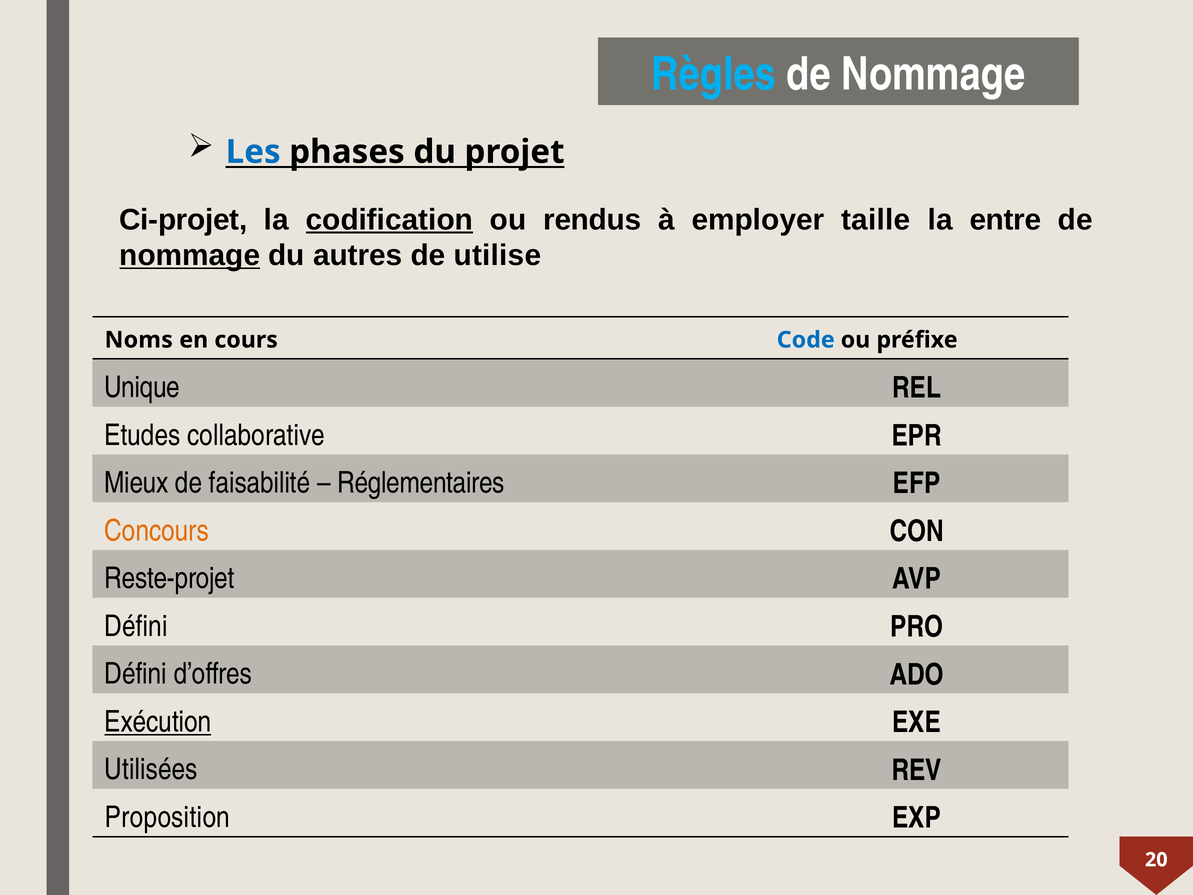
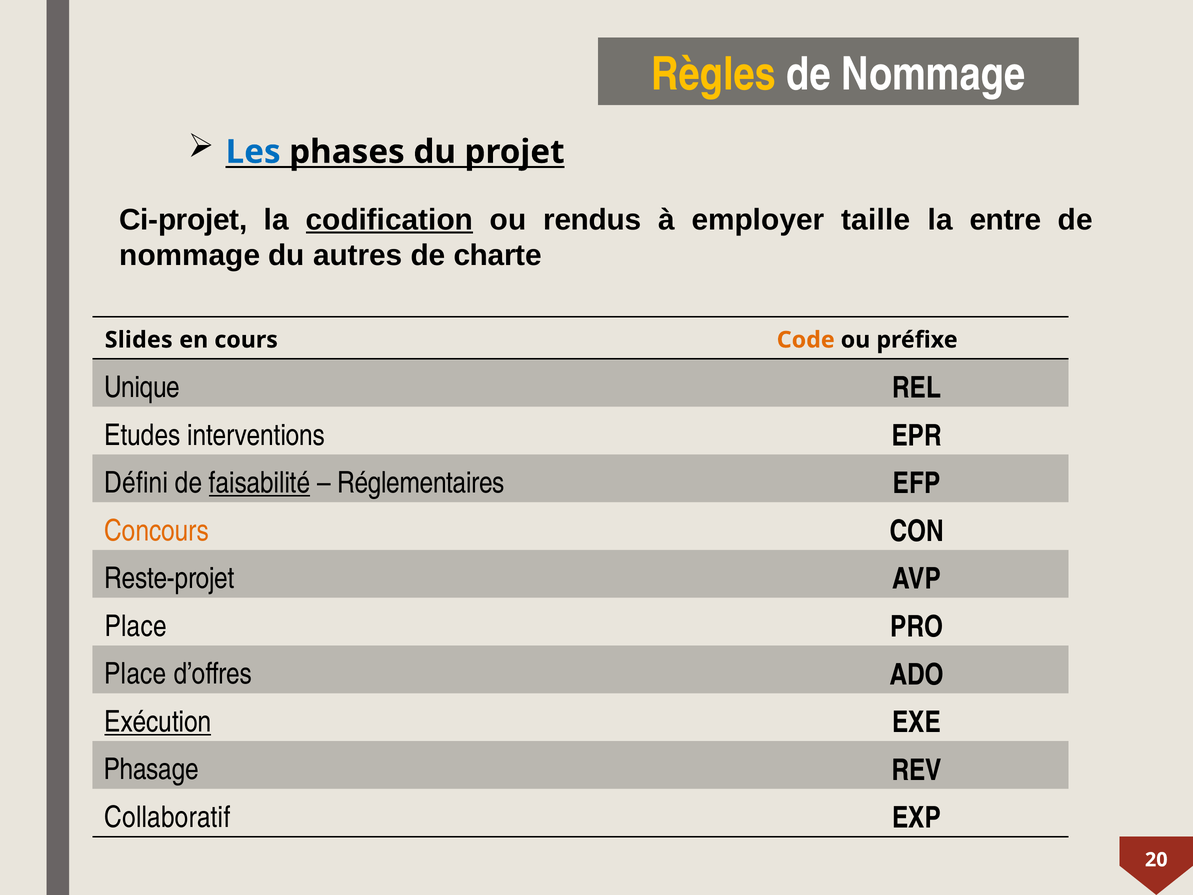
Règles colour: light blue -> yellow (714, 75)
nommage underline: present -> none (190, 255)
utilise: utilise -> charte (498, 255)
Noms: Noms -> Slides (139, 340)
Code colour: blue -> orange (806, 340)
collaborative: collaborative -> interventions (256, 435)
Mieux: Mieux -> Défini (136, 483)
faisabilité underline: none -> present (260, 483)
Défini: Défini -> Place (136, 626)
Défini: Défini -> Place (135, 674)
Utilisées: Utilisées -> Phasage (151, 769)
Proposition: Proposition -> Collaboratif (167, 817)
